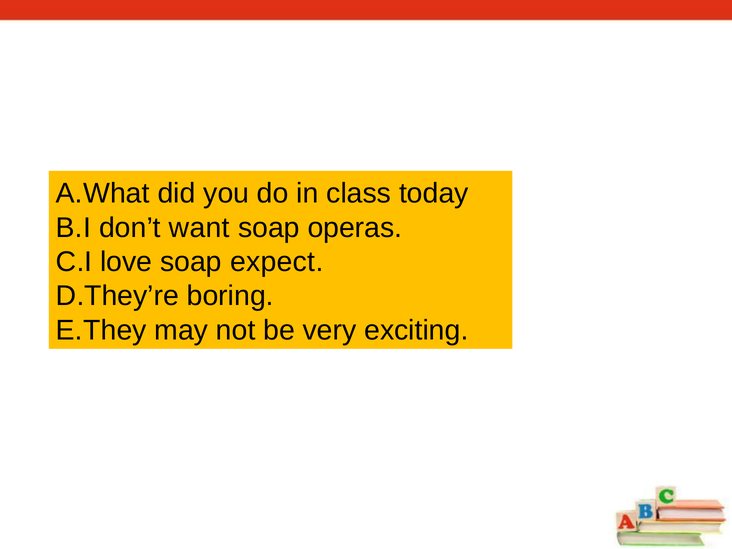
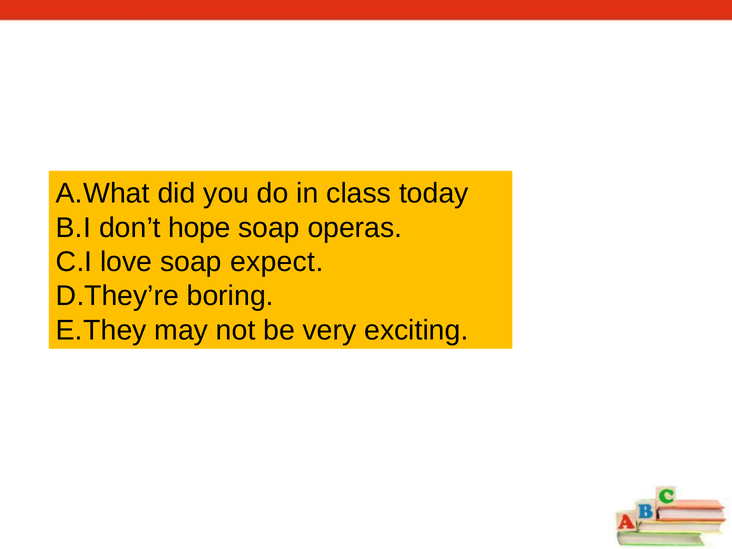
want: want -> hope (200, 228)
